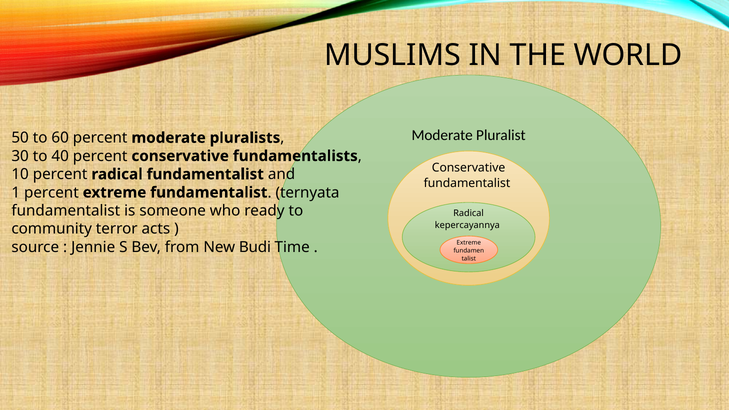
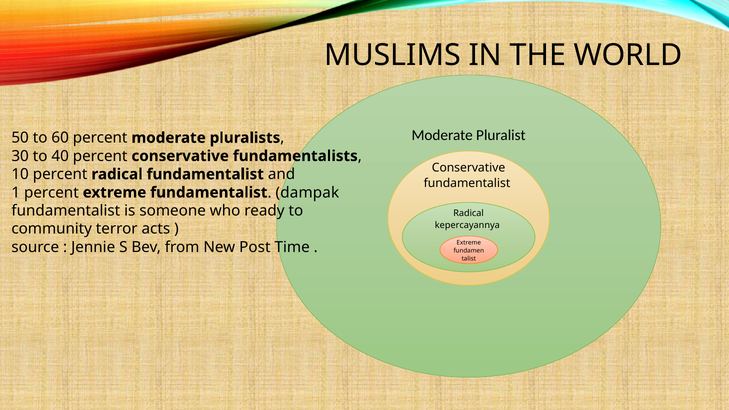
ternyata: ternyata -> dampak (307, 193)
Budi: Budi -> Post (255, 247)
